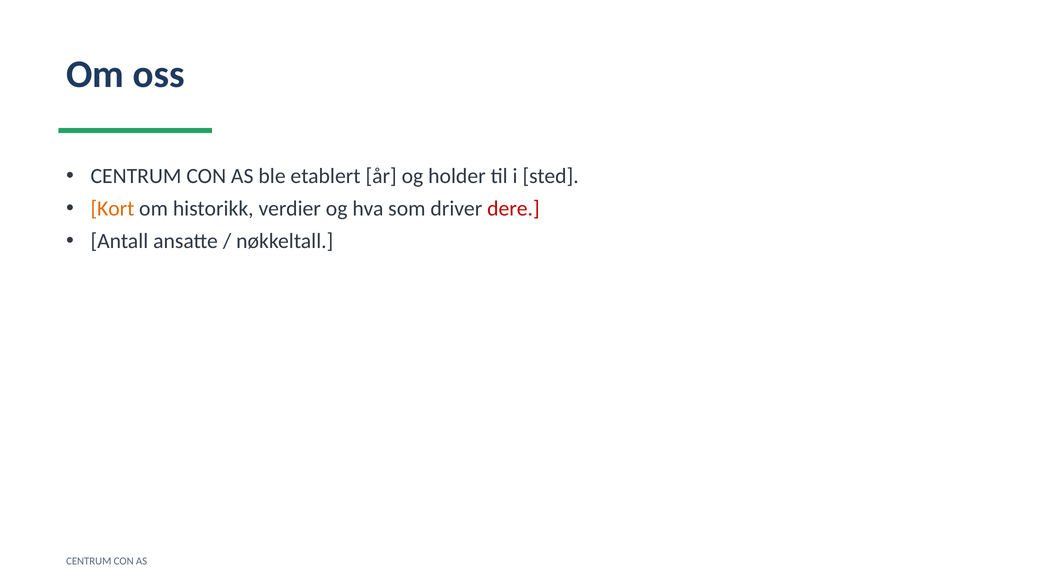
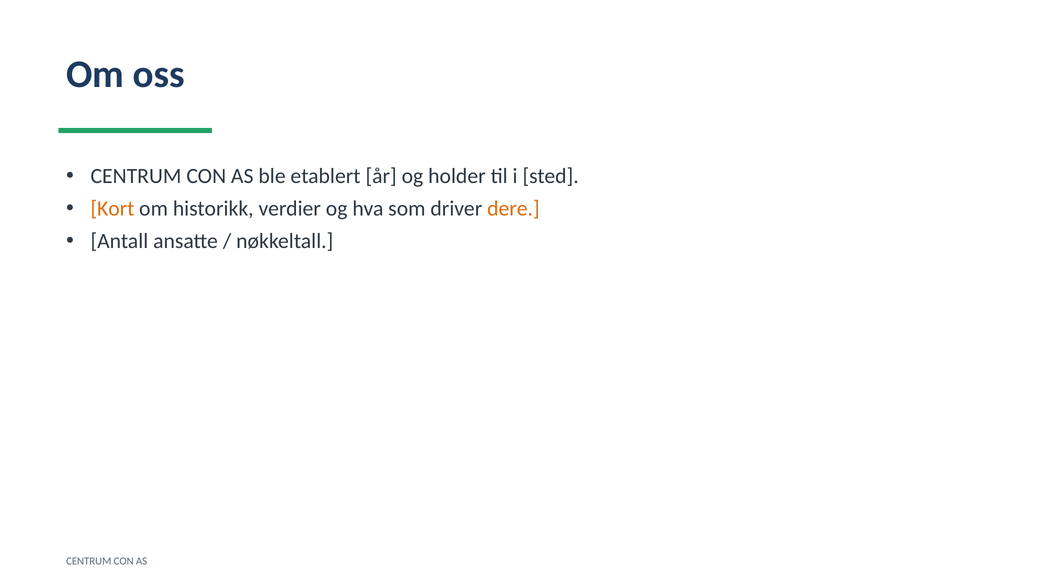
dere colour: red -> orange (513, 209)
